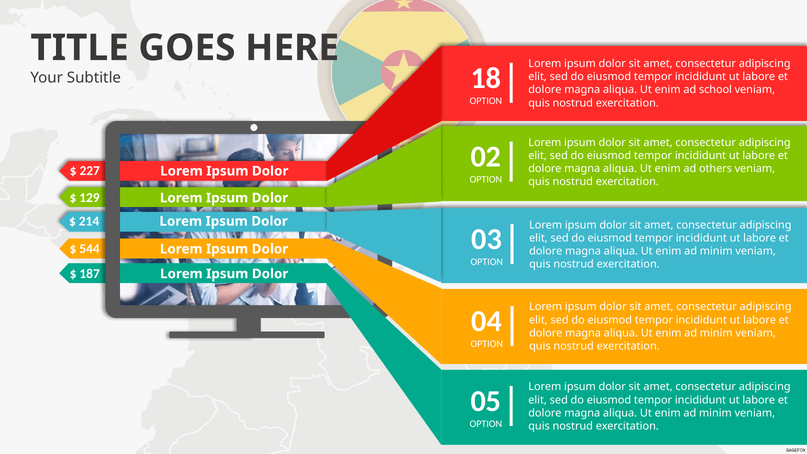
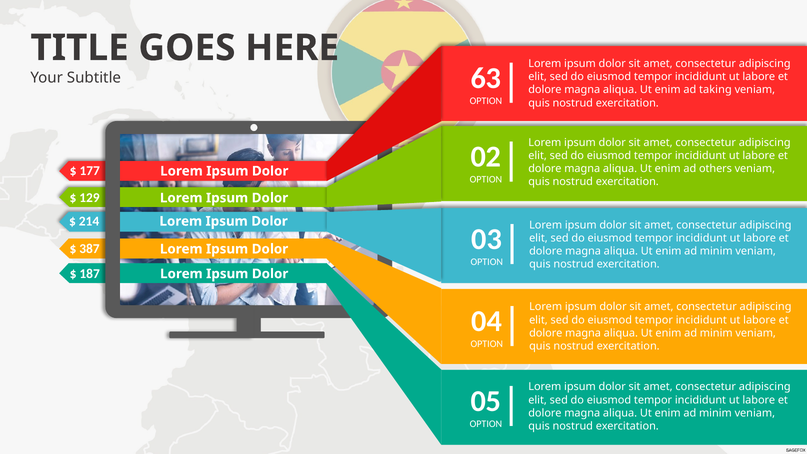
18: 18 -> 63 (486, 78)
school: school -> taking (715, 90)
227: 227 -> 177 (90, 171)
544: 544 -> 387 (89, 249)
